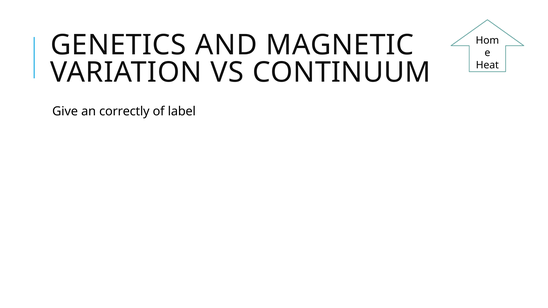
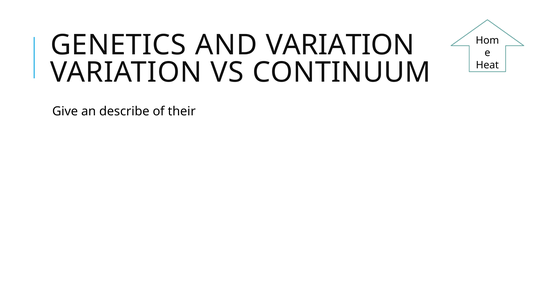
AND MAGNETIC: MAGNETIC -> VARIATION (340, 45)
correctly: correctly -> describe (124, 112)
label: label -> their (182, 112)
